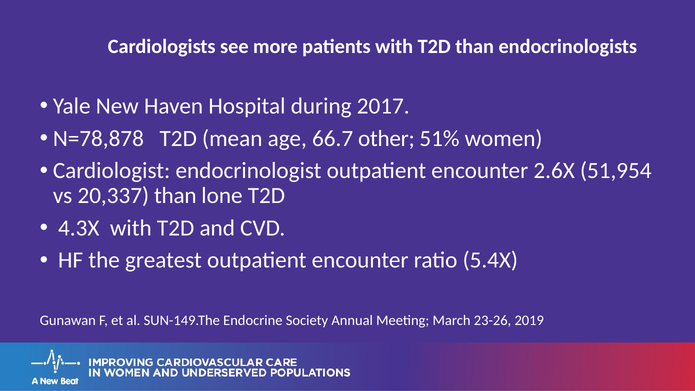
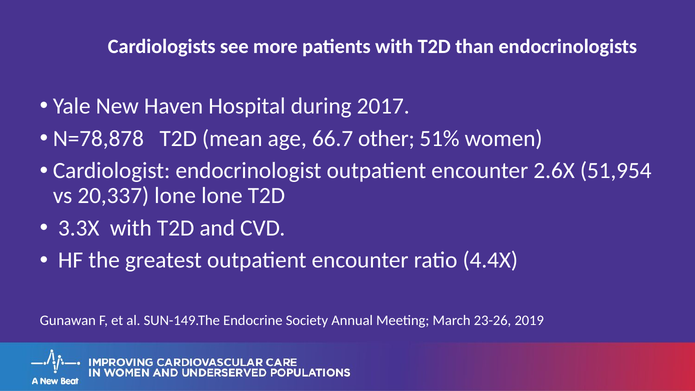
20,337 than: than -> lone (175, 196)
4.3X: 4.3X -> 3.3X (79, 228)
5.4X: 5.4X -> 4.4X (490, 260)
